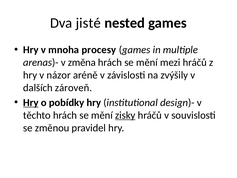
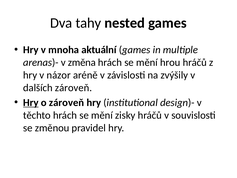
jisté: jisté -> tahy (88, 23)
procesy: procesy -> aktuální (99, 50)
mezi: mezi -> hrou (170, 62)
o pobídky: pobídky -> zároveň (67, 102)
zisky underline: present -> none (125, 115)
